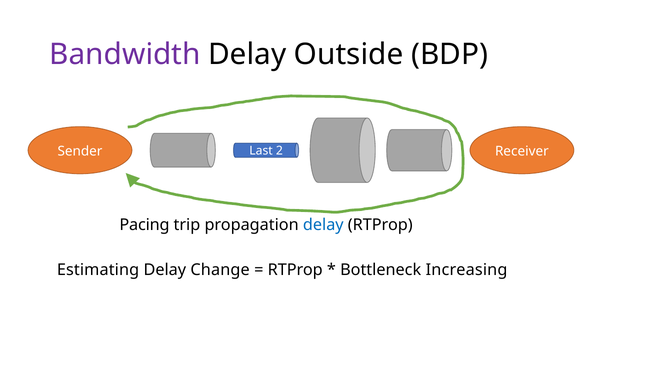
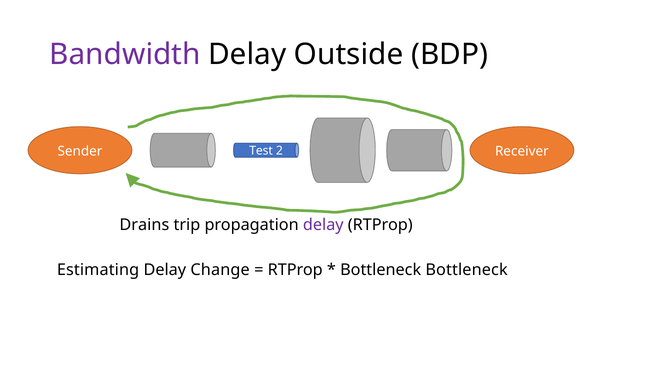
Last: Last -> Test (261, 151)
Pacing: Pacing -> Drains (144, 225)
delay colour: blue -> purple (323, 225)
Bottleneck Increasing: Increasing -> Bottleneck (467, 270)
